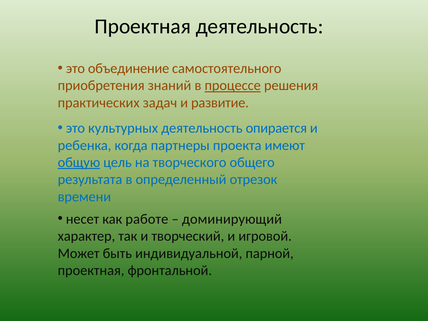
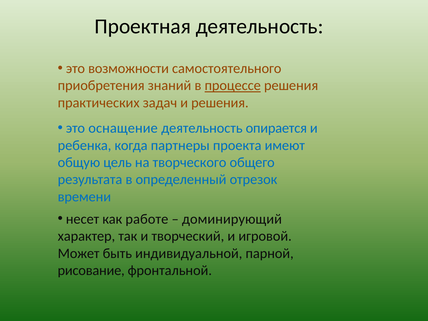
объединение: объединение -> возможности (129, 68)
и развитие: развитие -> решения (220, 103)
культурных: культурных -> оснащение (123, 128)
общую underline: present -> none (79, 162)
проектная: проектная -> рисование (91, 270)
